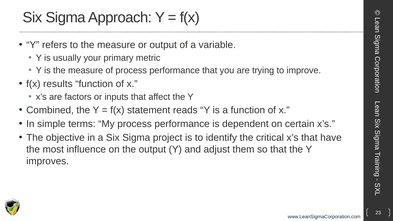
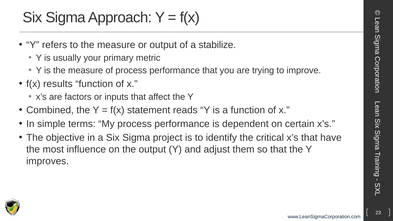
variable: variable -> stabilize (217, 45)
